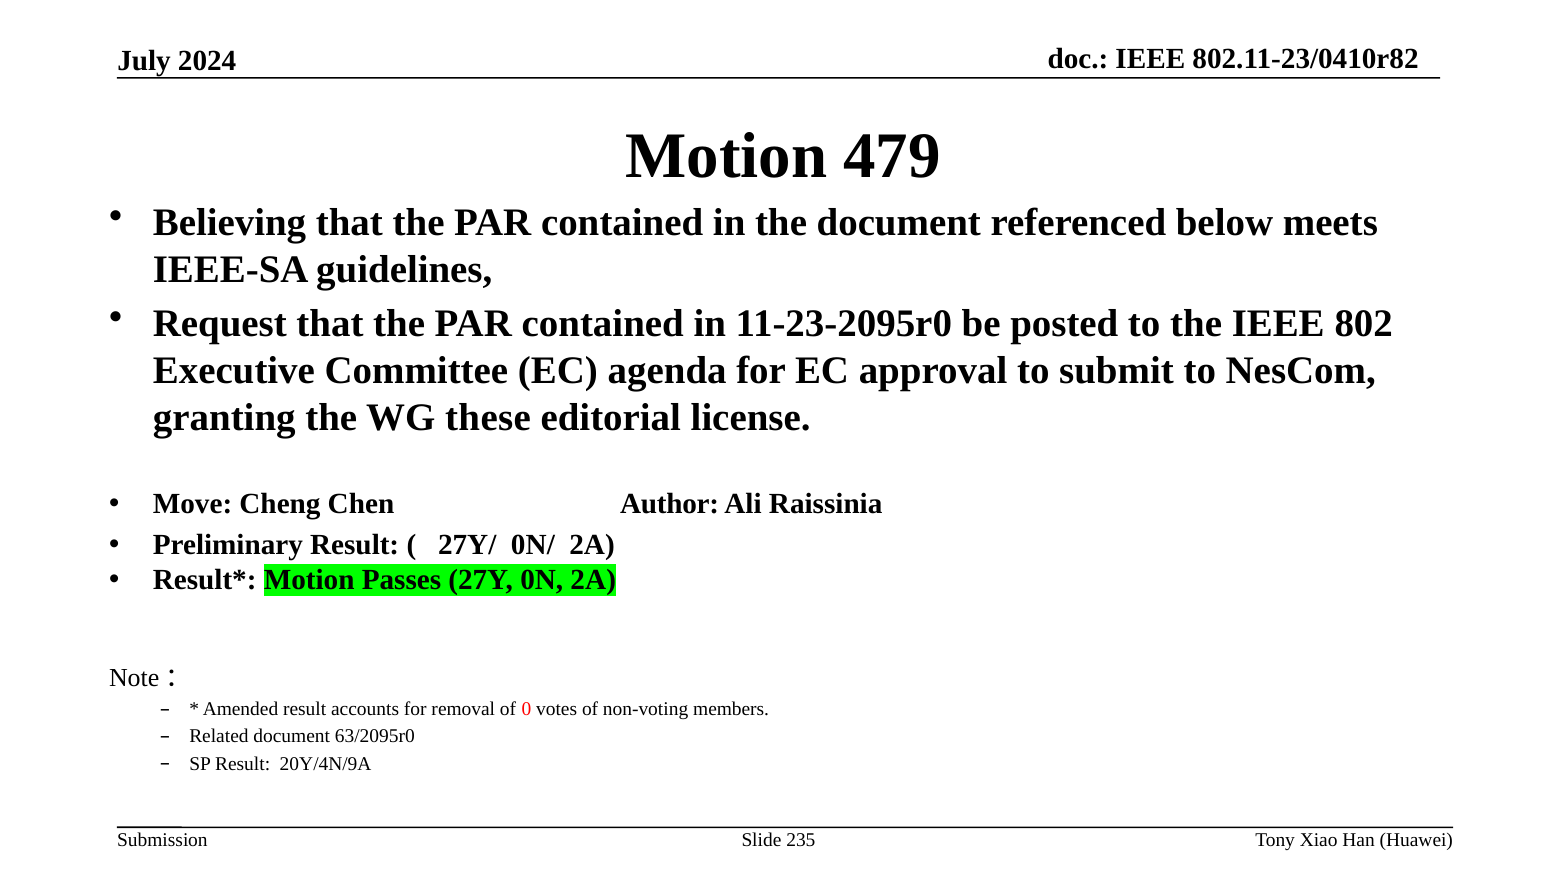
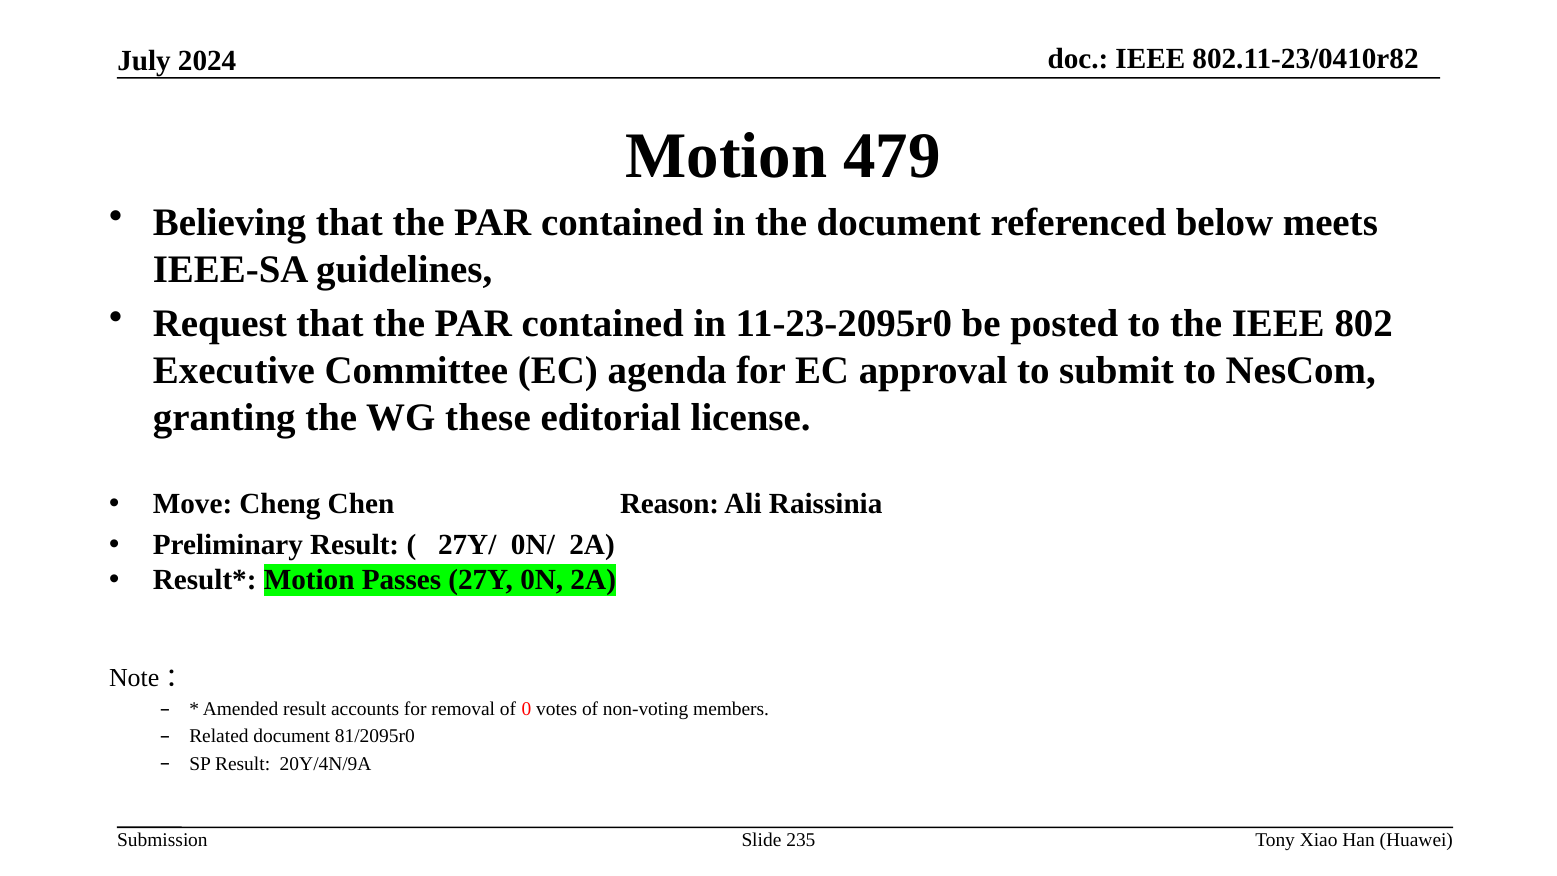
Author: Author -> Reason (670, 504)
63/2095r0: 63/2095r0 -> 81/2095r0 (375, 736)
